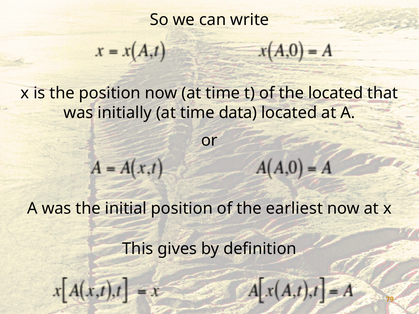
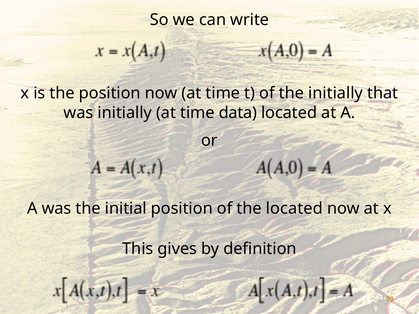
the located: located -> initially (336, 93)
the earliest: earliest -> located (294, 208)
